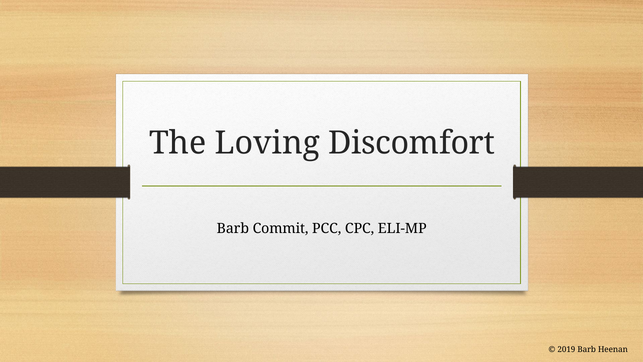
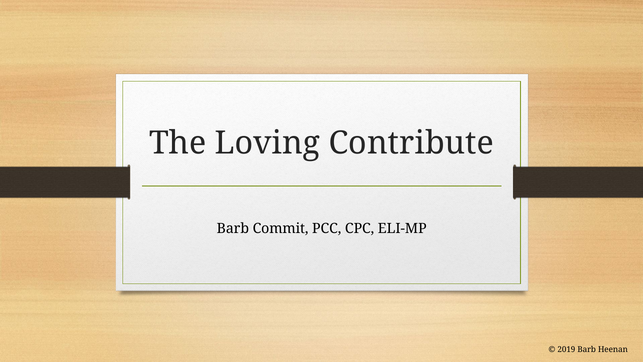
Discomfort: Discomfort -> Contribute (411, 143)
